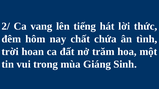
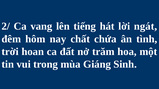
thức: thức -> ngát (146, 26)
